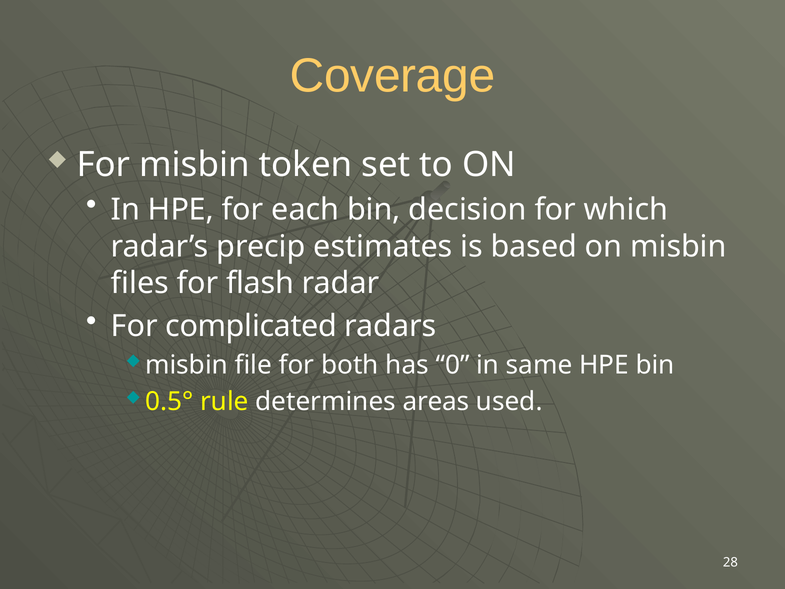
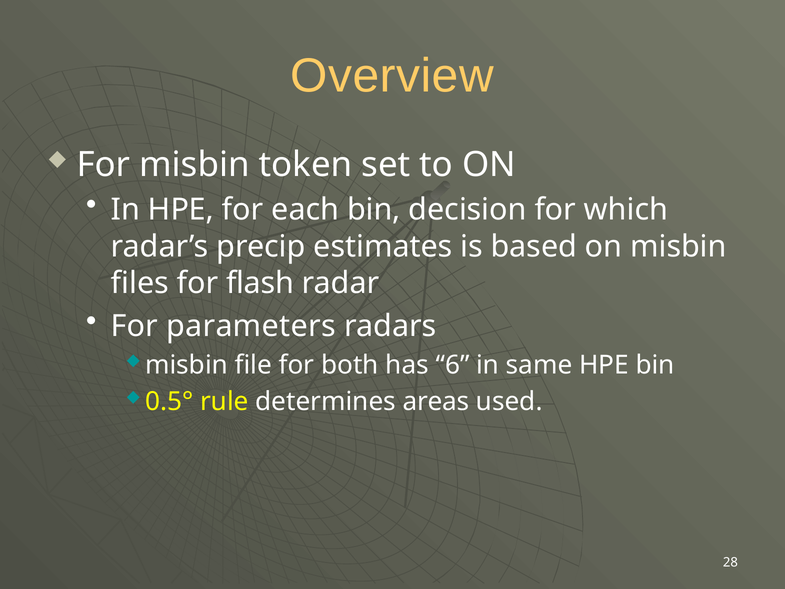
Coverage: Coverage -> Overview (392, 76)
complicated: complicated -> parameters (251, 326)
0: 0 -> 6 (453, 365)
